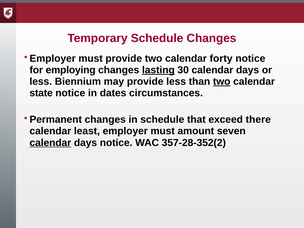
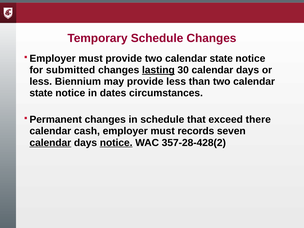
provide two calendar forty: forty -> state (221, 58)
employing: employing -> submitted (71, 70)
two underline: present -> none (222, 82)
least: least -> cash (87, 131)
amount: amount -> records (196, 131)
notice underline: none -> present (116, 143)
357-28-352(2: 357-28-352(2 -> 357-28-428(2 (194, 143)
